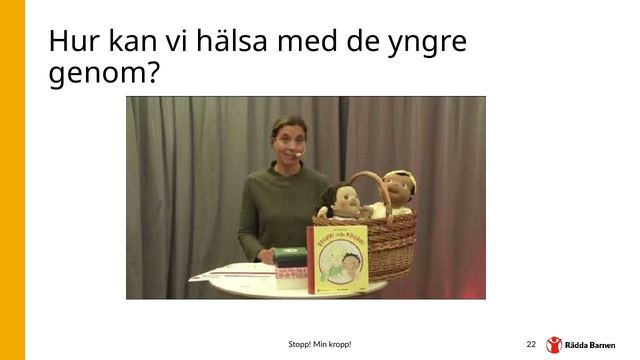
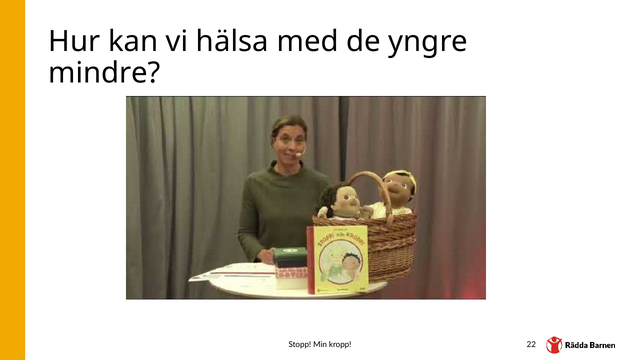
genom: genom -> mindre (105, 73)
